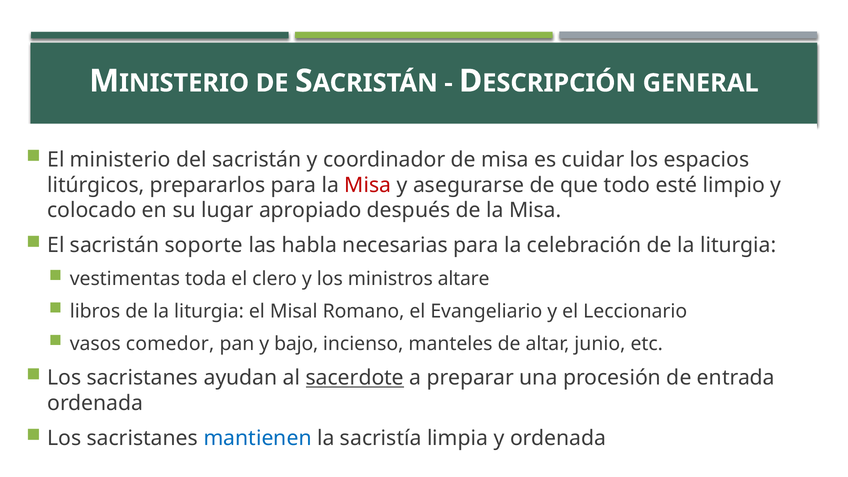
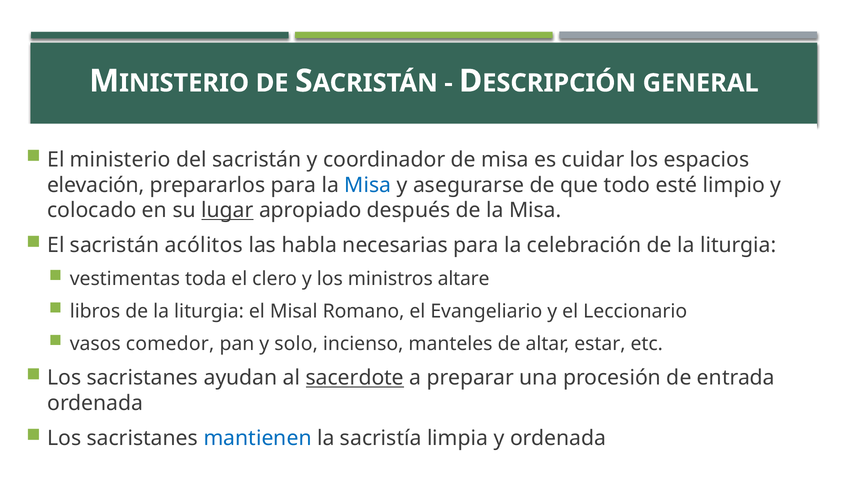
litúrgicos: litúrgicos -> elevación (96, 185)
Misa colour: red -> blue (368, 185)
lugar underline: none -> present (227, 210)
soporte: soporte -> acólitos (204, 245)
bajo: bajo -> solo (296, 344)
junio: junio -> estar (600, 344)
